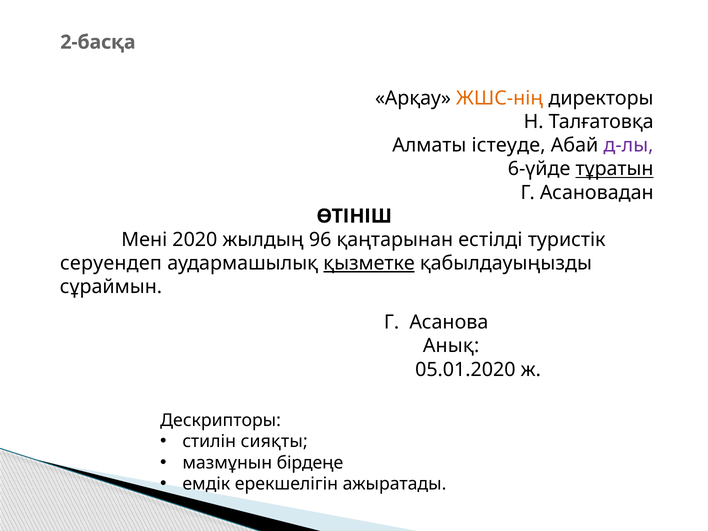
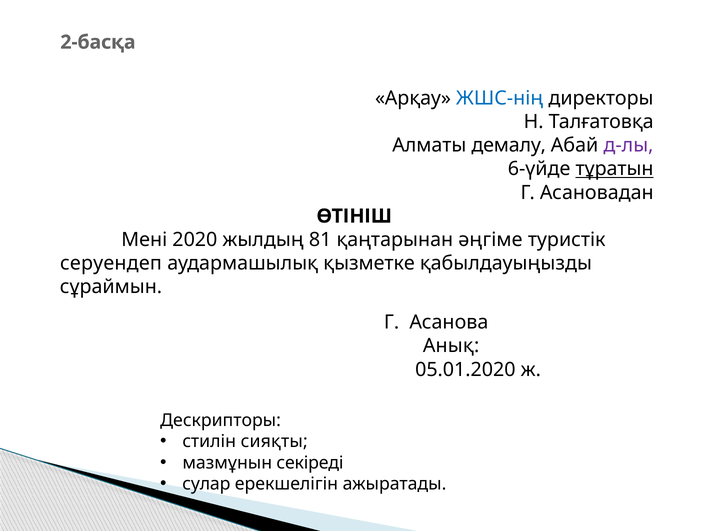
ЖШС-нің colour: orange -> blue (500, 98)
істеуде: істеуде -> демалу (509, 145)
96: 96 -> 81 (320, 240)
естілді: естілді -> әңгіме (490, 240)
қызметке underline: present -> none (369, 263)
бірдеңе: бірдеңе -> секіреді (310, 463)
емдік: емдік -> сулар (206, 484)
